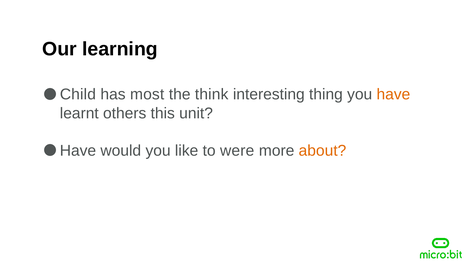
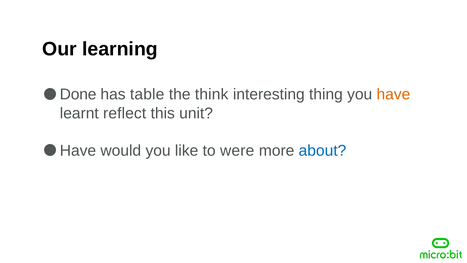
Child: Child -> Done (78, 94)
most: most -> table (147, 94)
others: others -> reflect (125, 113)
about colour: orange -> blue (322, 150)
